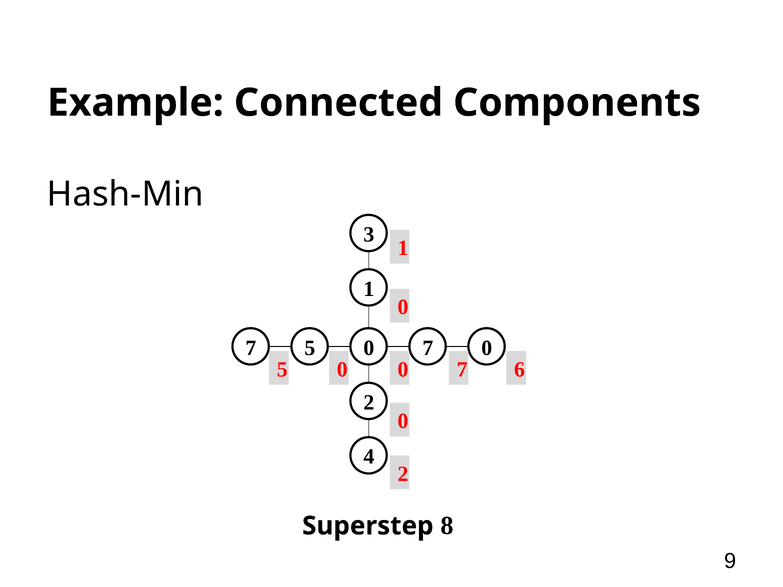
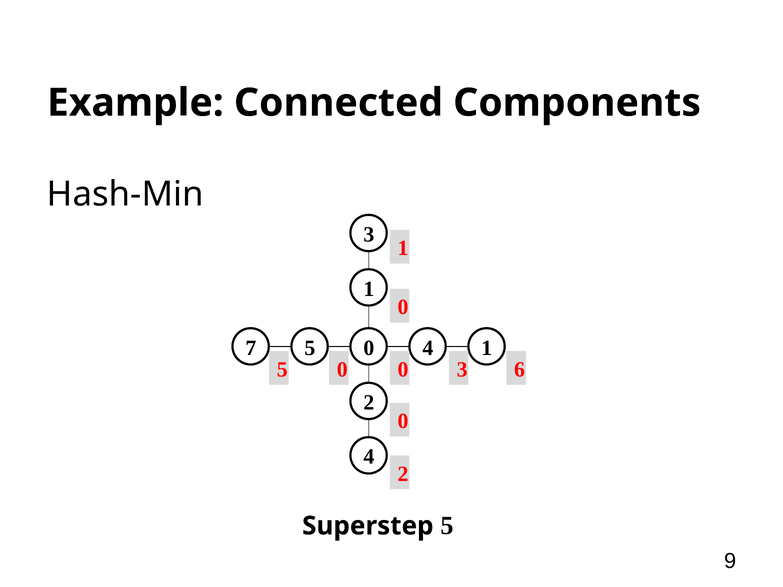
5 7: 7 -> 4 (428, 348)
7 0: 0 -> 1 (487, 348)
0 7: 7 -> 3 (462, 370)
Superstep 8: 8 -> 5 (447, 526)
